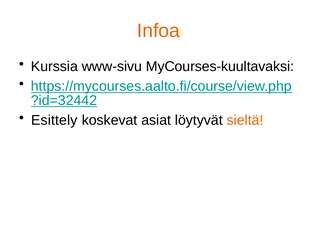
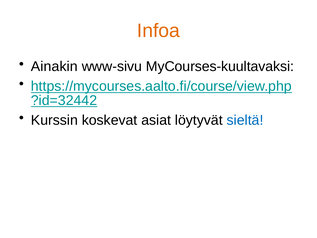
Kurssia: Kurssia -> Ainakin (54, 67)
Esittely: Esittely -> Kurssin (54, 120)
sieltä colour: orange -> blue (245, 120)
